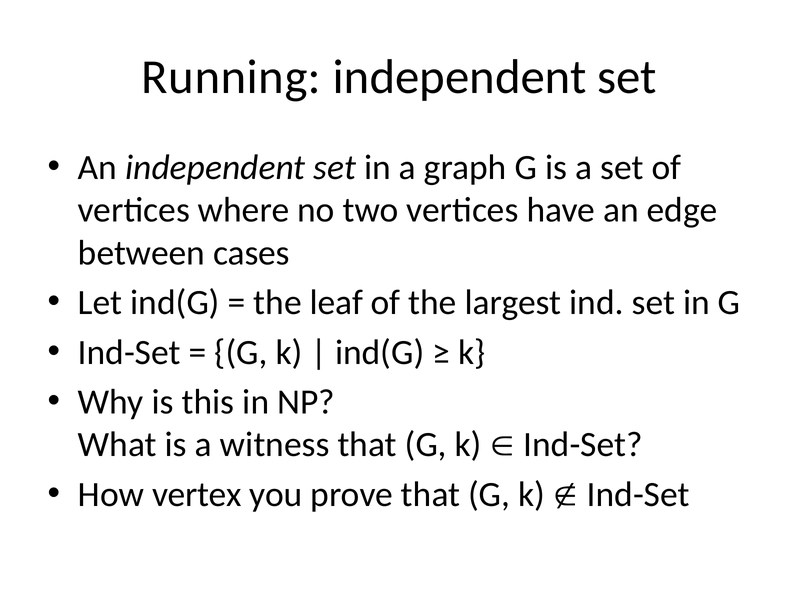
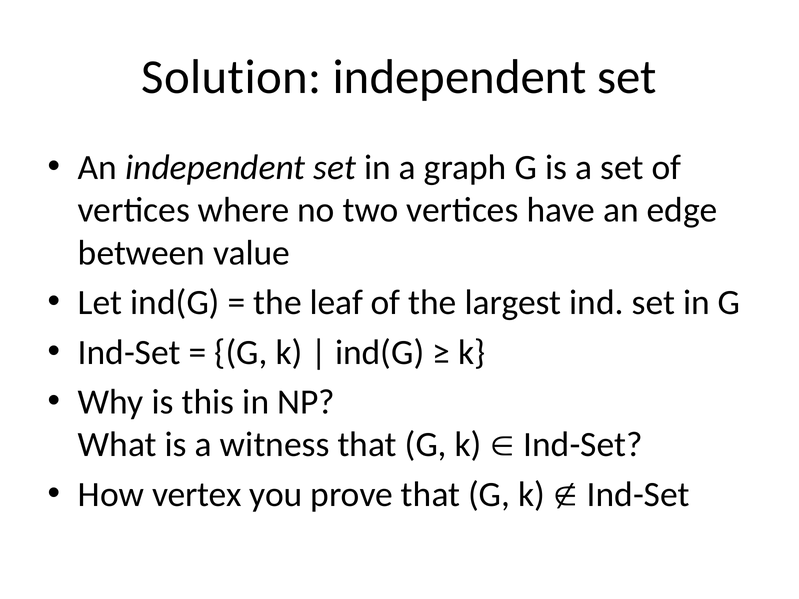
Running: Running -> Solution (231, 77)
cases: cases -> value (251, 253)
